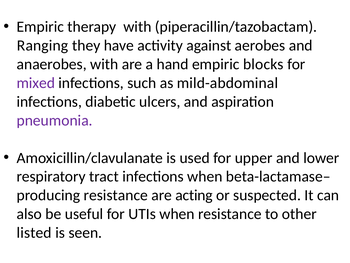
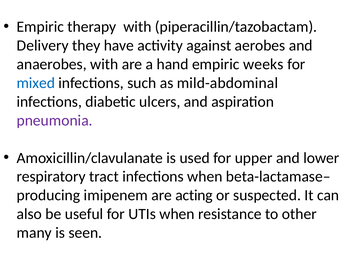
Ranging: Ranging -> Delivery (43, 45)
blocks: blocks -> weeks (263, 64)
mixed colour: purple -> blue (36, 83)
resistance: resistance -> imipenem (116, 195)
listed: listed -> many (34, 232)
